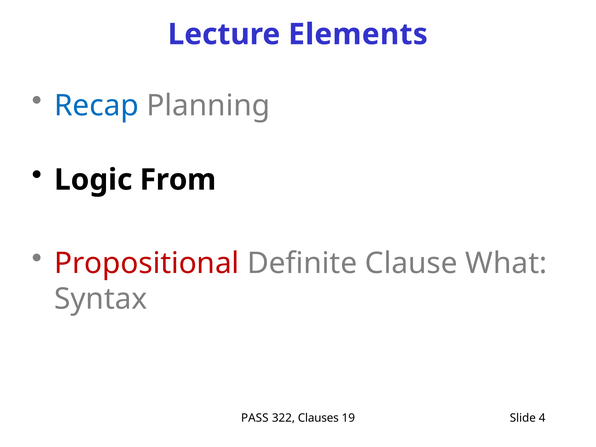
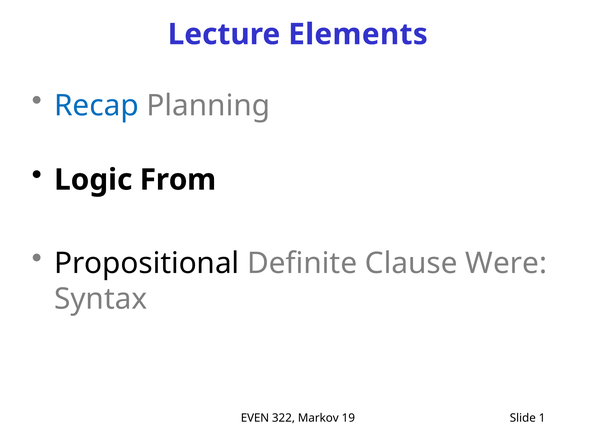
Propositional colour: red -> black (147, 263)
What: What -> Were (506, 263)
PASS: PASS -> EVEN (255, 418)
Clauses: Clauses -> Markov (318, 418)
4: 4 -> 1 (542, 418)
